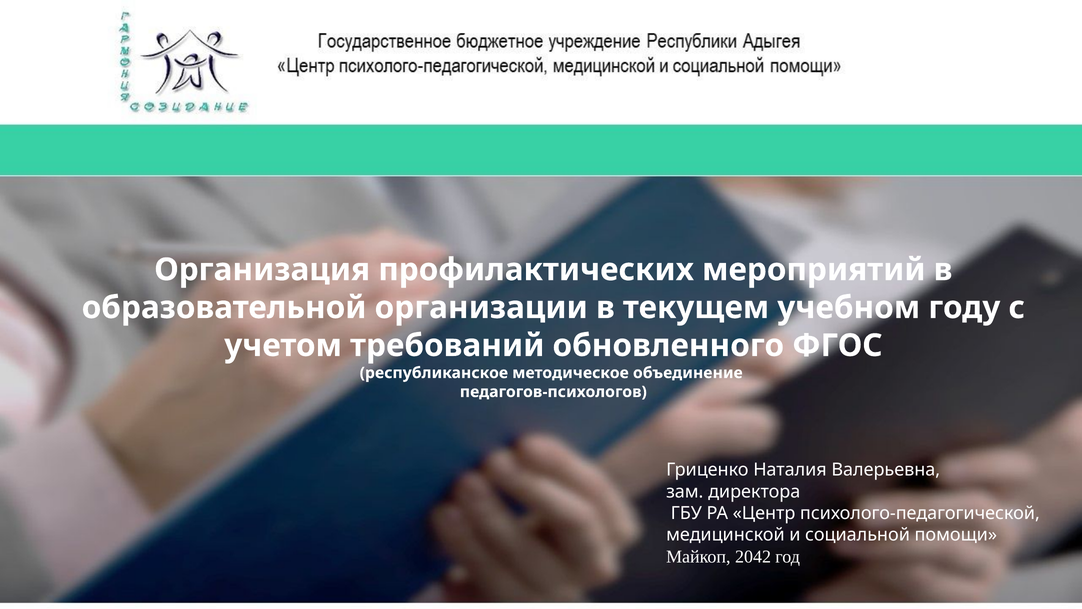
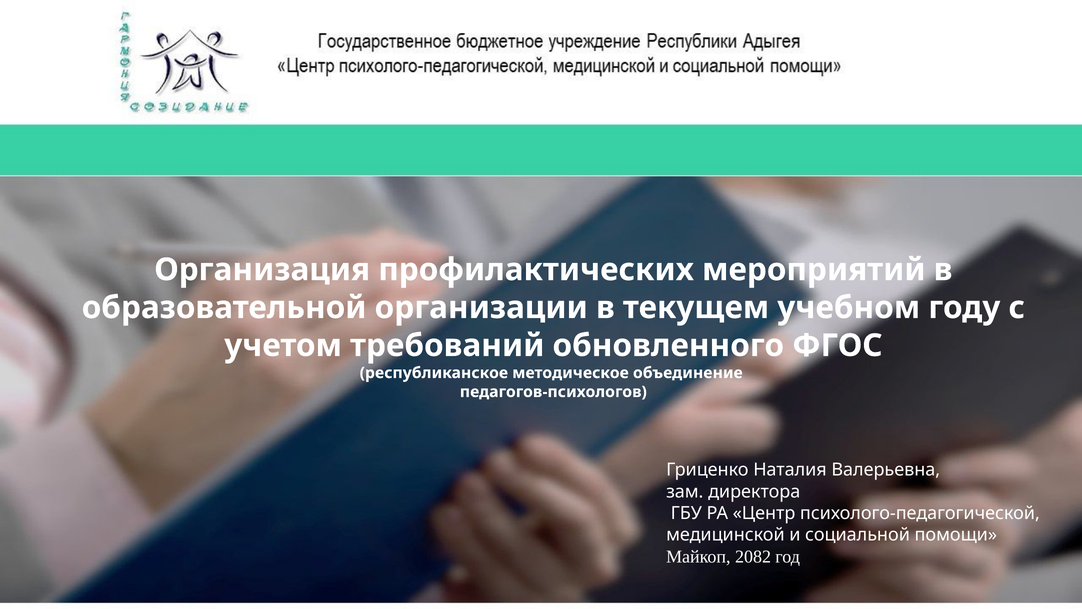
2042: 2042 -> 2082 (753, 556)
